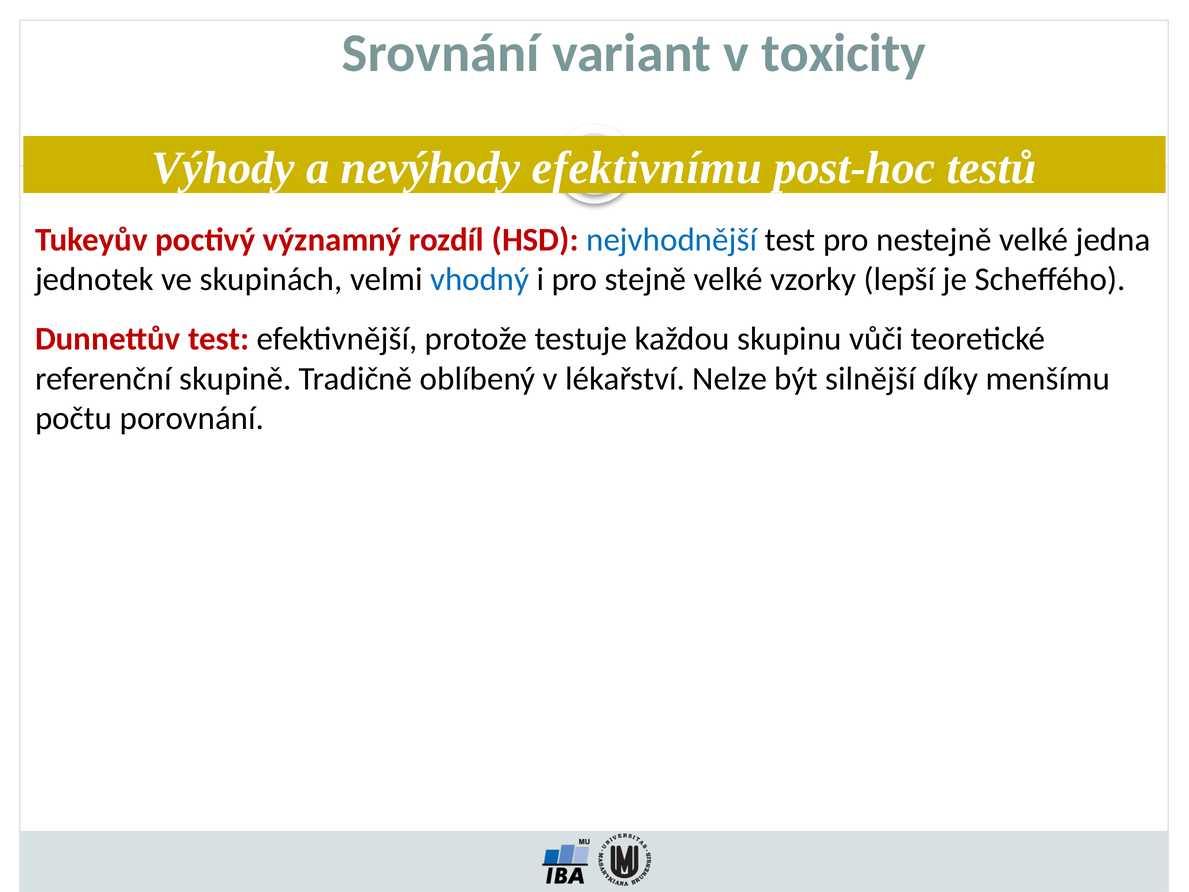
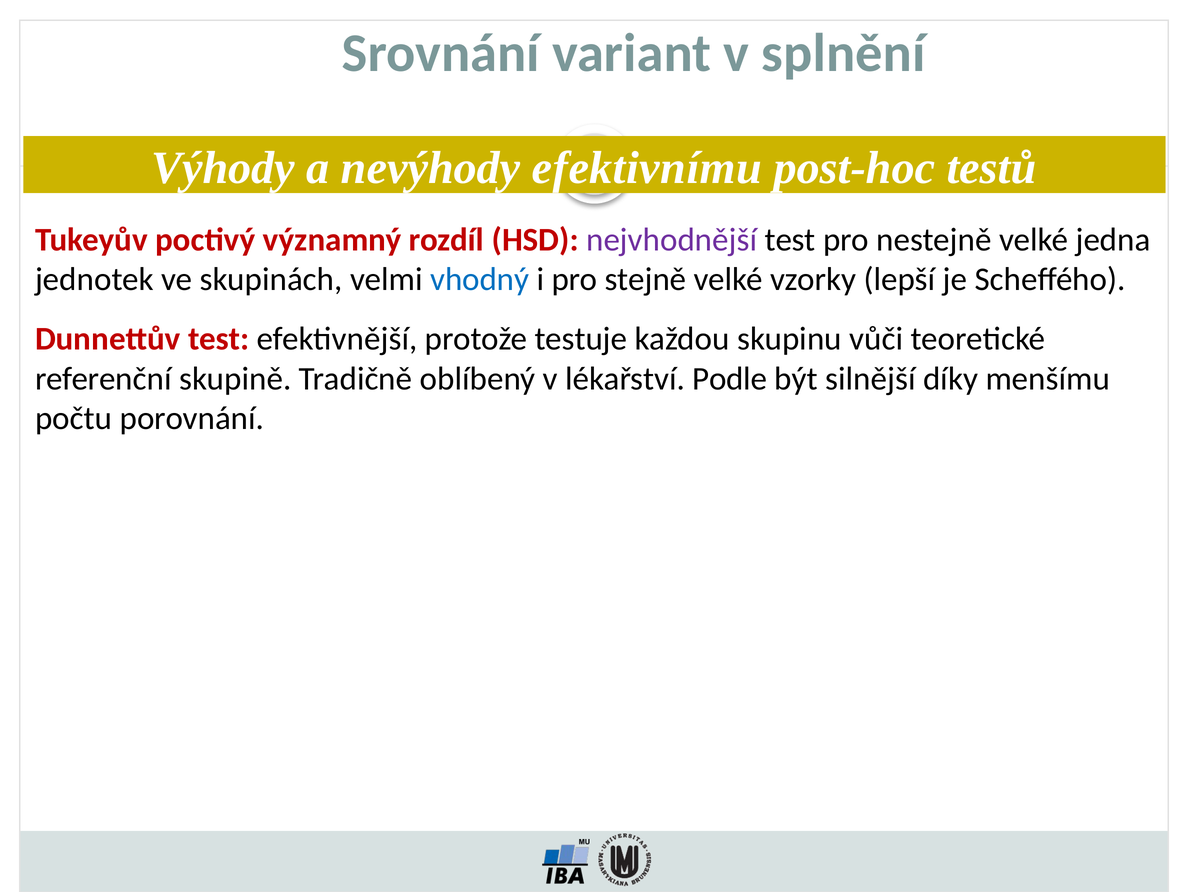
toxicity: toxicity -> splnění (843, 53)
nejvhodnější colour: blue -> purple (672, 240)
Nelze: Nelze -> Podle (730, 379)
